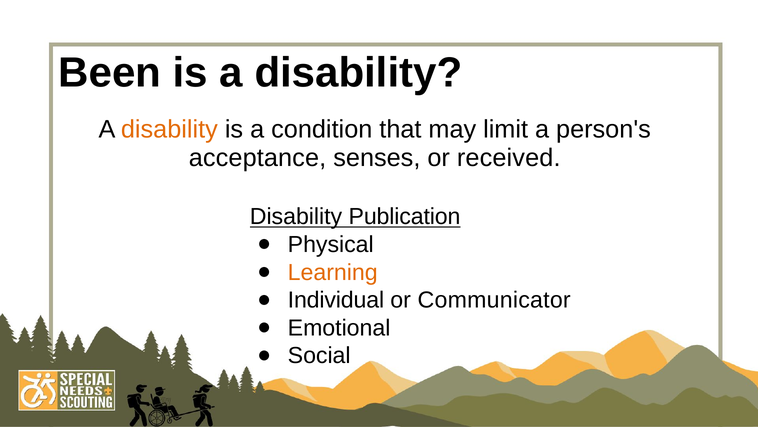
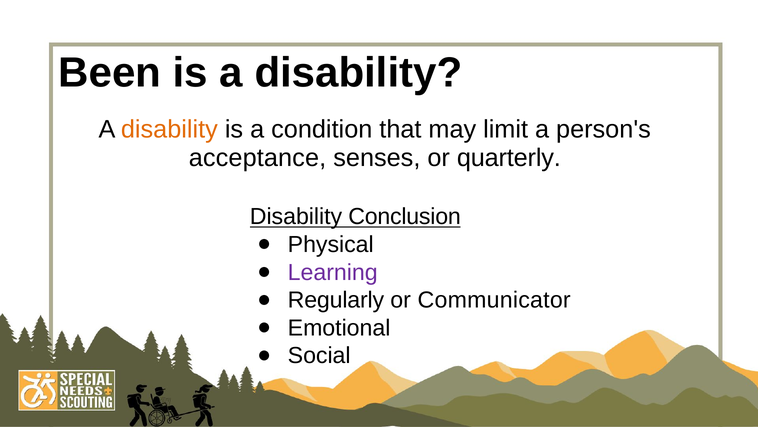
received: received -> quarterly (509, 158)
Publication: Publication -> Conclusion (405, 216)
Learning colour: orange -> purple (333, 272)
Individual: Individual -> Regularly (336, 300)
